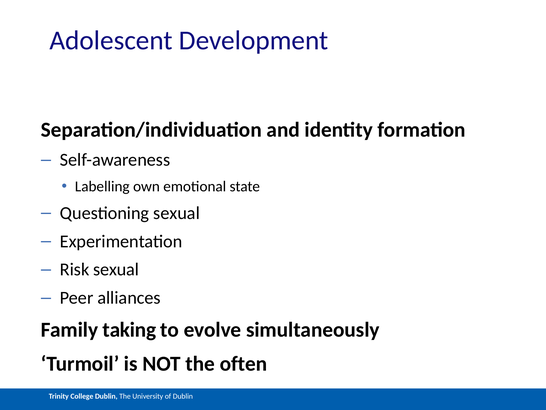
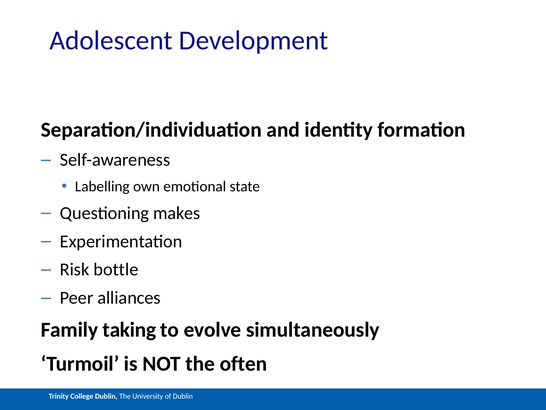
Questioning sexual: sexual -> makes (177, 213)
Risk sexual: sexual -> bottle (116, 269)
